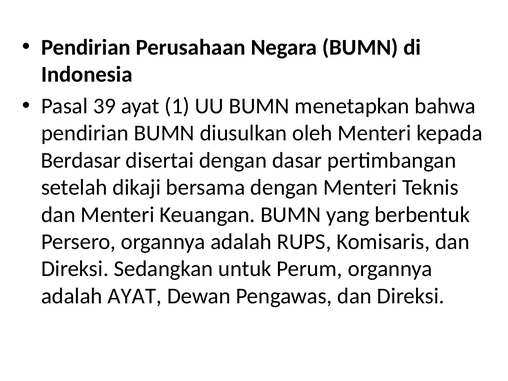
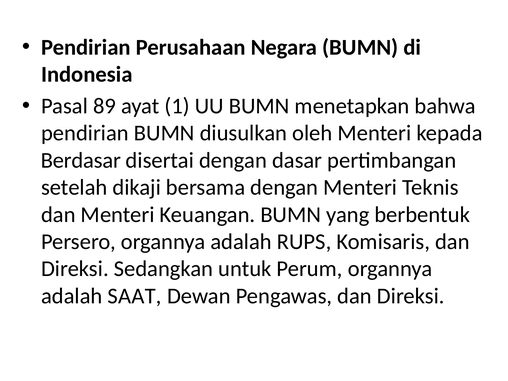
39: 39 -> 89 (104, 106)
adalah AYAT: AYAT -> SAAT (135, 296)
